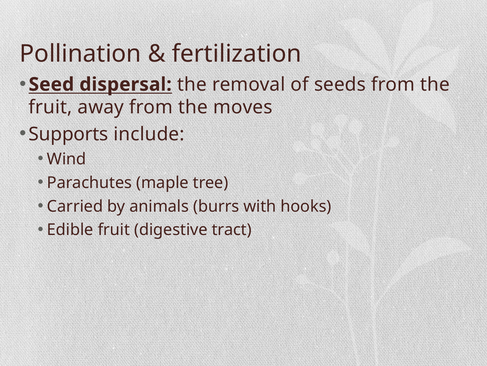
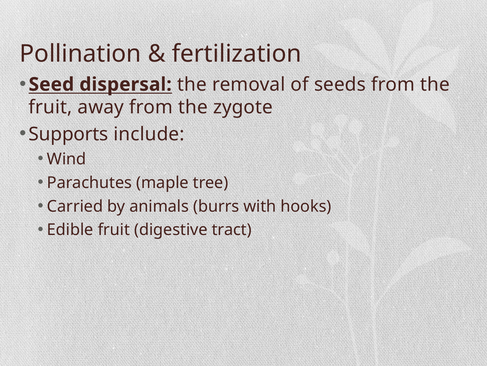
moves: moves -> zygote (243, 107)
